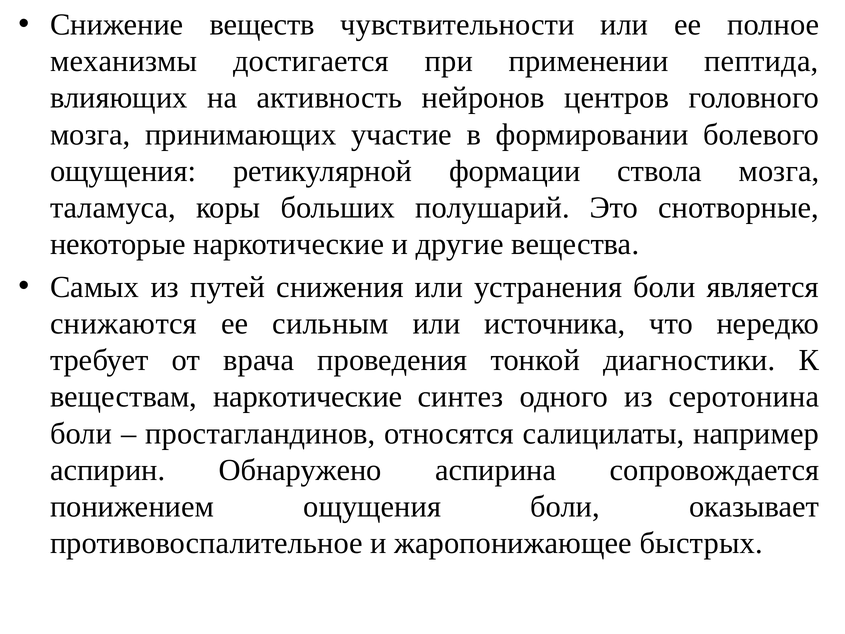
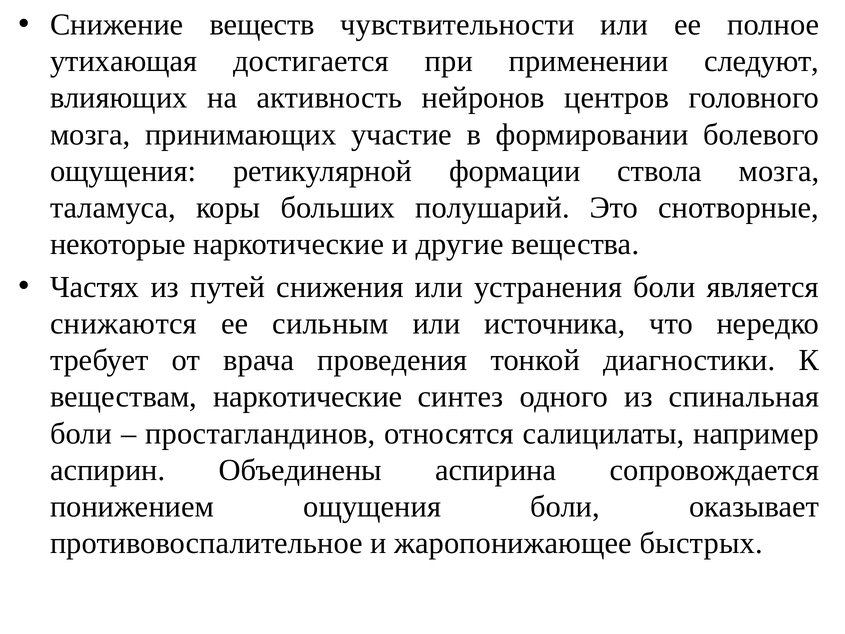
механизмы: механизмы -> утихающая (124, 61)
пептида: пептида -> следуют (762, 61)
Самых: Самых -> Частях (95, 287)
серотонина: серотонина -> спинальная (744, 397)
Обнаружено: Обнаружено -> Объединены (300, 470)
